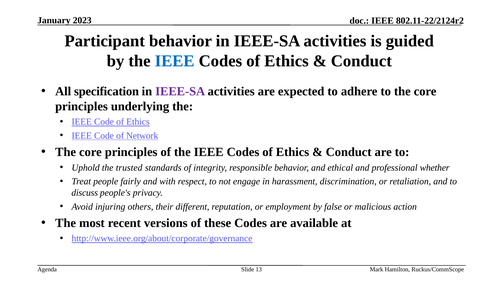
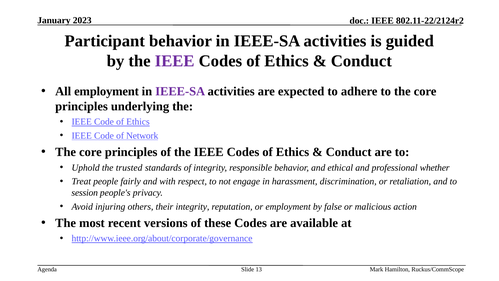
IEEE colour: blue -> purple (175, 61)
All specification: specification -> employment (107, 91)
discuss: discuss -> session (85, 193)
their different: different -> integrity (192, 206)
